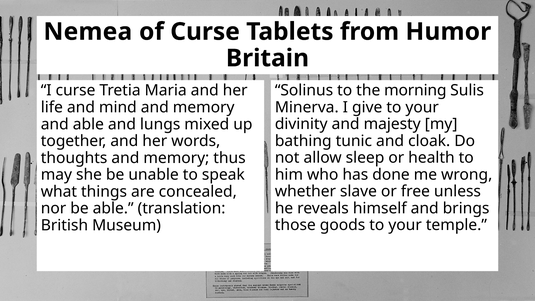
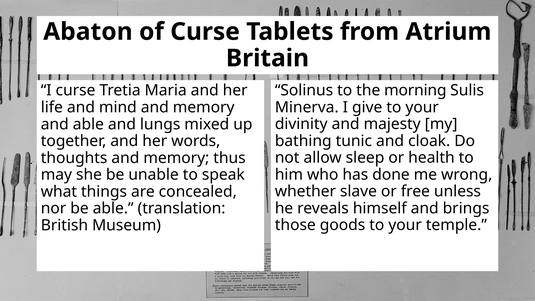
Nemea: Nemea -> Abaton (88, 32)
Humor: Humor -> Atrium (448, 32)
